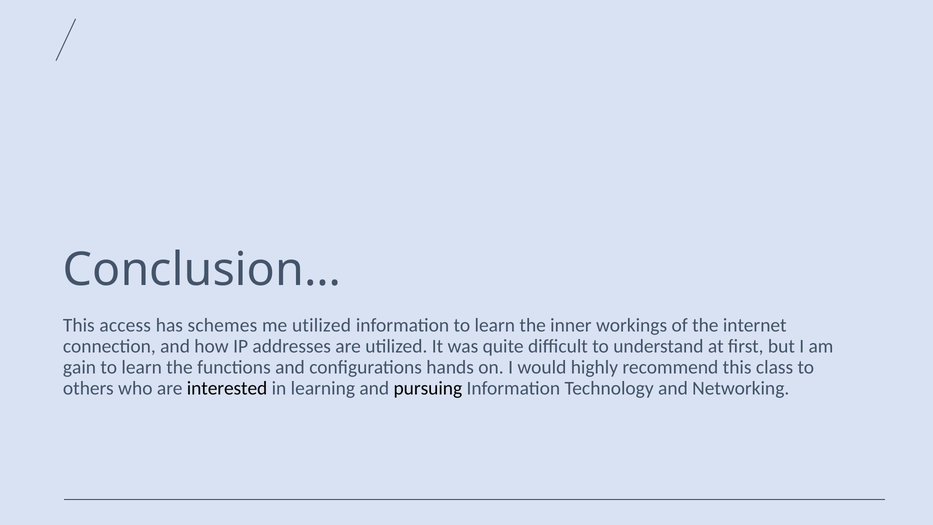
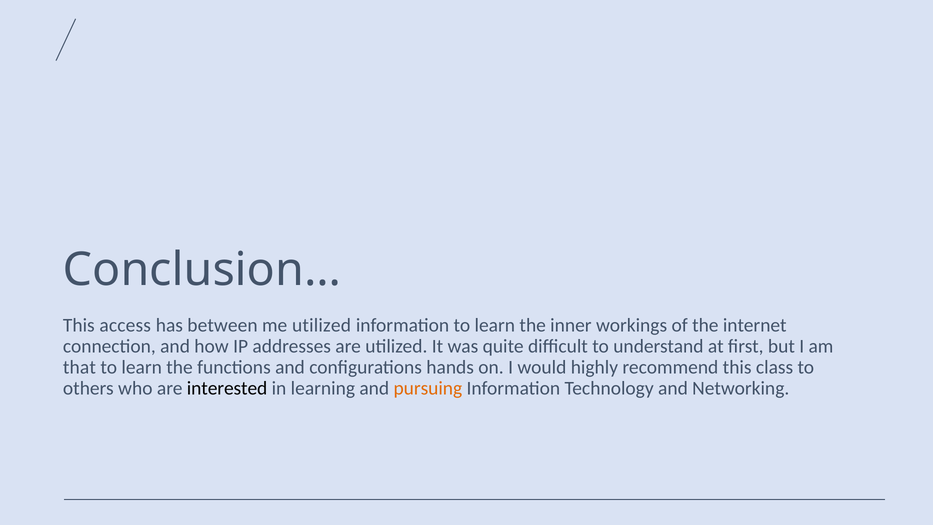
schemes: schemes -> between (222, 325)
gain: gain -> that (79, 367)
pursuing colour: black -> orange (428, 388)
